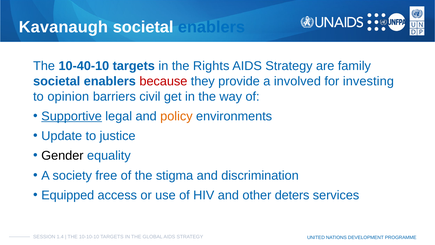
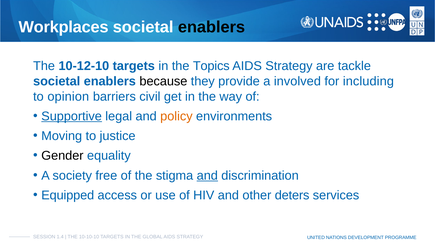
Kavanaugh: Kavanaugh -> Workplaces (64, 27)
enablers colour: blue -> black (211, 27)
10-40-10: 10-40-10 -> 10-12-10 (84, 66)
Rights: Rights -> Topics (211, 66)
family: family -> tackle (354, 66)
because colour: red -> black (163, 81)
investing: investing -> including (368, 81)
Update: Update -> Moving (62, 136)
and underline: none -> present (207, 175)
